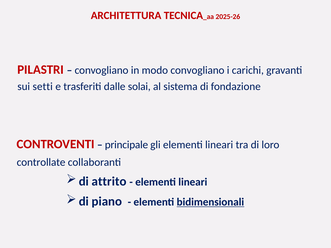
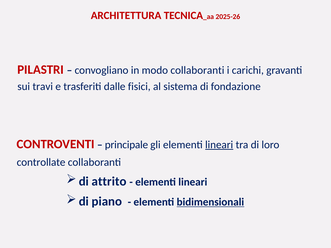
modo convogliano: convogliano -> collaboranti (197, 70)
setti: setti -> travi (43, 87)
solai: solai -> fisici (139, 87)
lineari underline: none -> present (219, 145)
